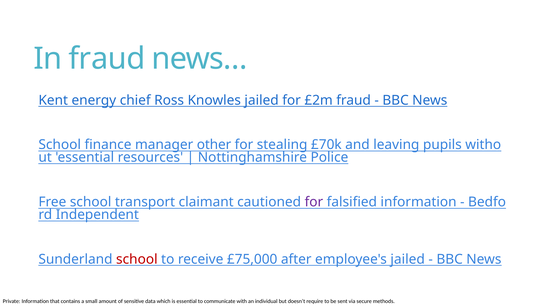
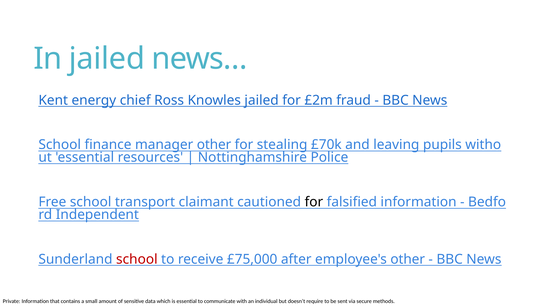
In fraud: fraud -> jailed (107, 59)
for colour: purple -> black (314, 202)
employee's jailed: jailed -> other (408, 259)
